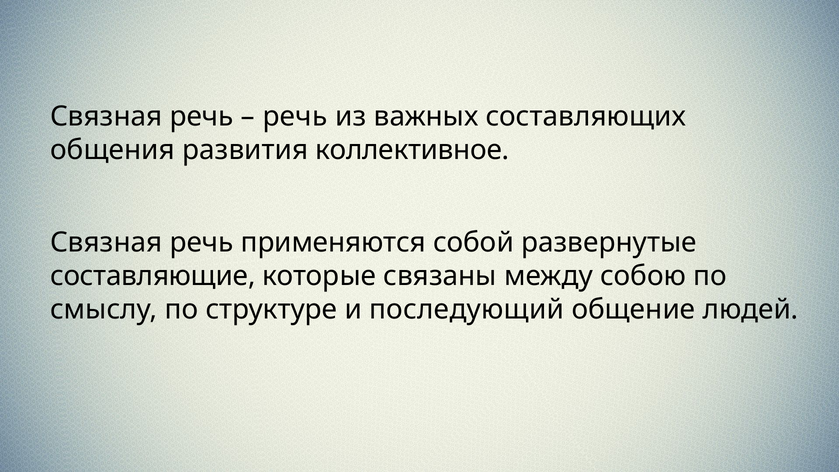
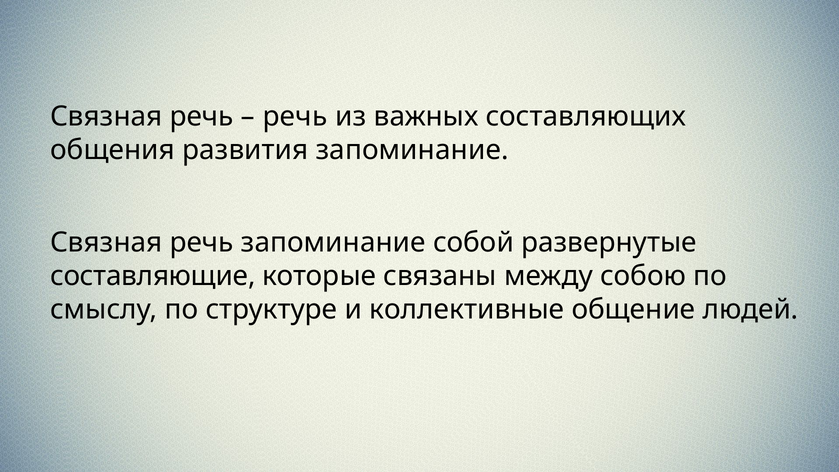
развития коллективное: коллективное -> запоминание (412, 150)
речь применяются: применяются -> запоминание (333, 243)
последующий: последующий -> коллективные (467, 310)
